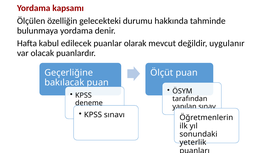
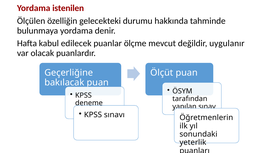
kapsamı: kapsamı -> istenilen (68, 8)
olarak: olarak -> ölçme (135, 43)
